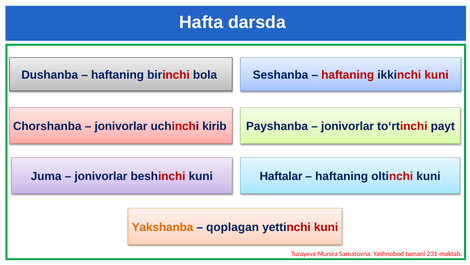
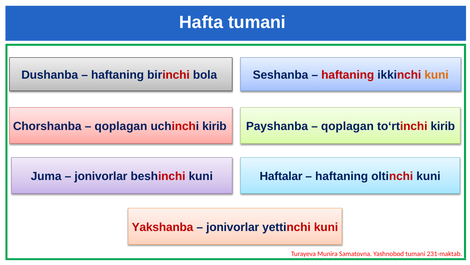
Hafta darsda: darsda -> tumani (257, 22)
kuni colour: red -> orange (437, 75)
jonivorlar: jonivorlar -> qoplagan (121, 126)
jonivorlar: jonivorlar -> qoplagan (347, 126)
to‘rtinchi payt: payt -> kirib (443, 126)
Yakshanba colour: orange -> red (163, 227)
qoplagan: qoplagan -> jonivorlar (233, 227)
